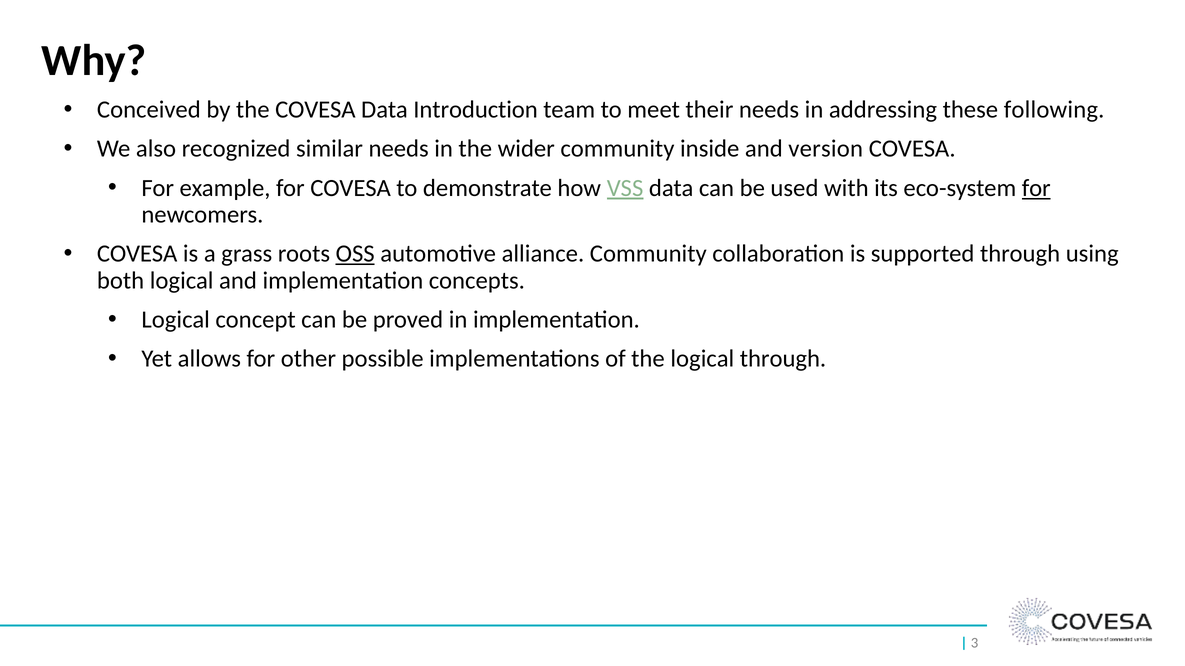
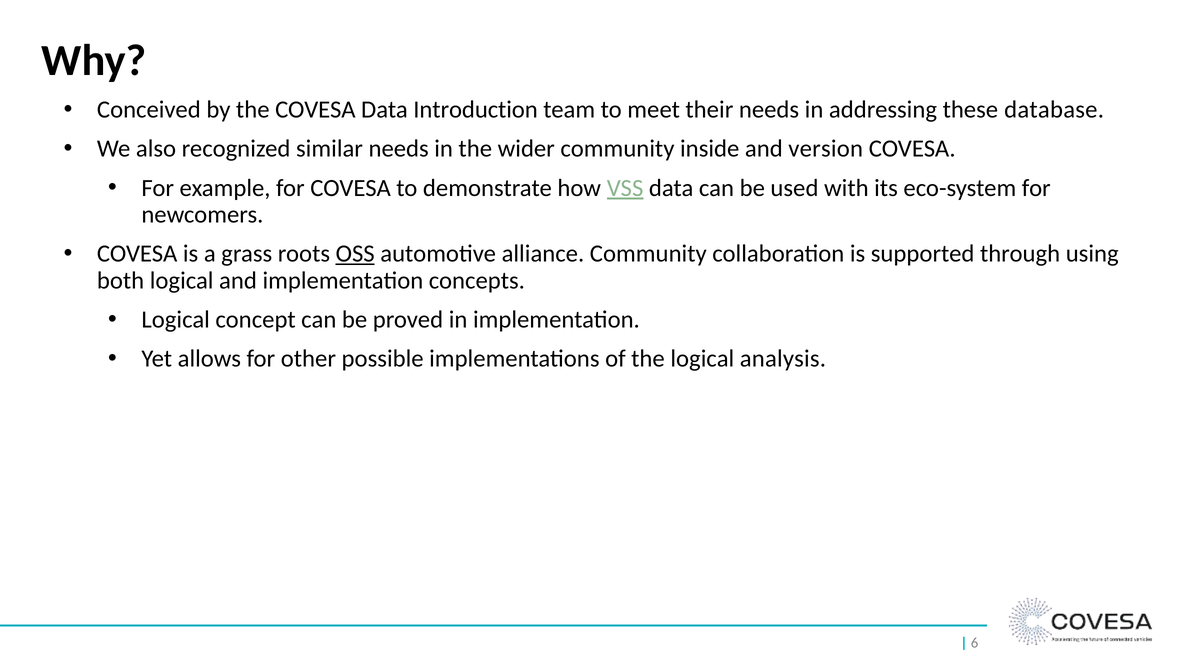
following: following -> database (1054, 110)
for underline: present -> none (1036, 188)
logical through: through -> analysis (783, 359)
3: 3 -> 6 (975, 644)
